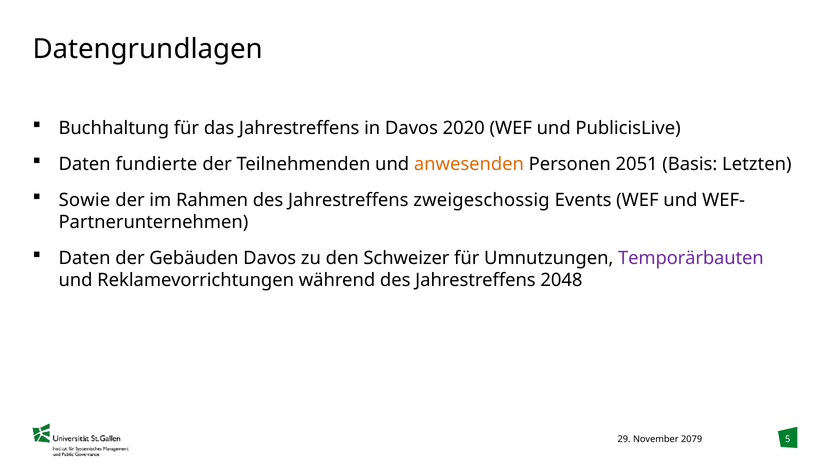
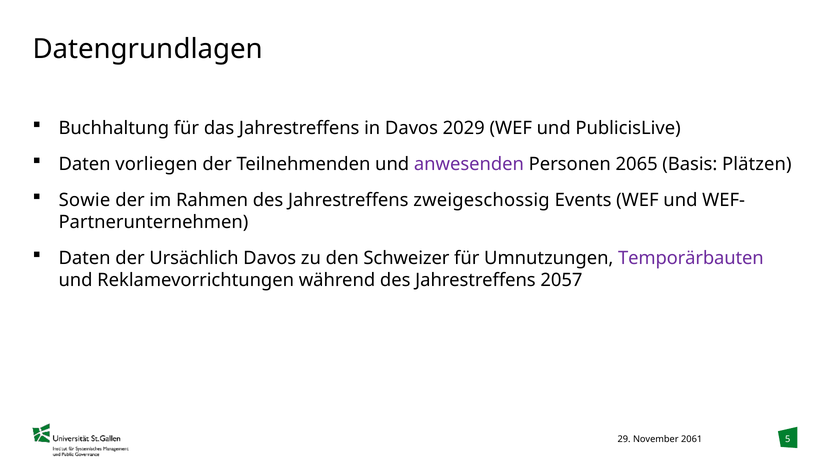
2020: 2020 -> 2029 (464, 128)
fundierte: fundierte -> vorliegen (156, 164)
anwesenden colour: orange -> purple (469, 164)
2051: 2051 -> 2065 (637, 164)
Letzten: Letzten -> Plätzen (757, 164)
Gebäuden: Gebäuden -> Ursächlich (194, 258)
2048: 2048 -> 2057 (561, 280)
2079: 2079 -> 2061 (692, 439)
